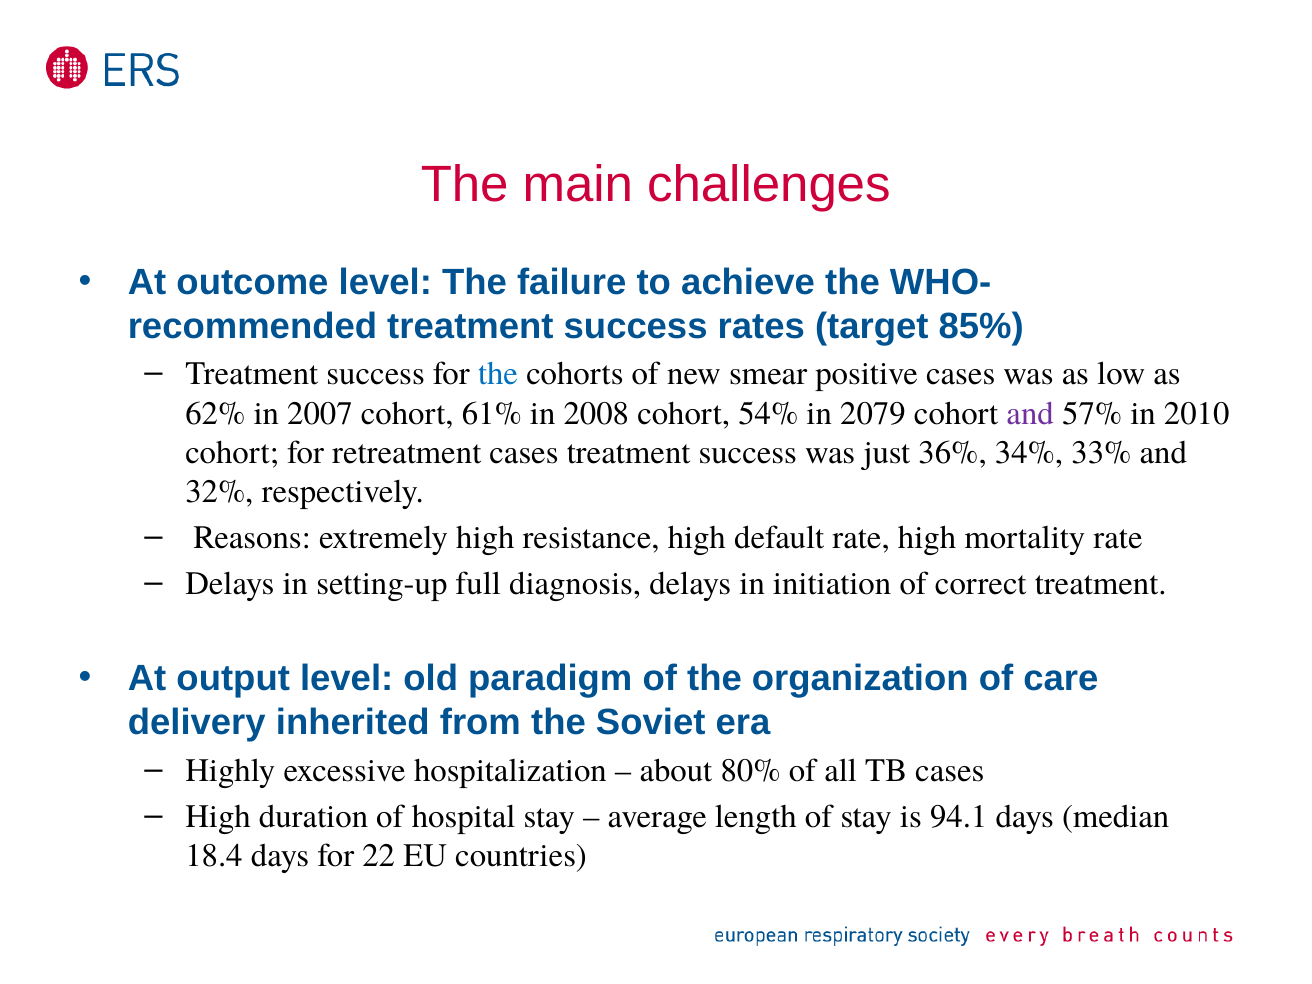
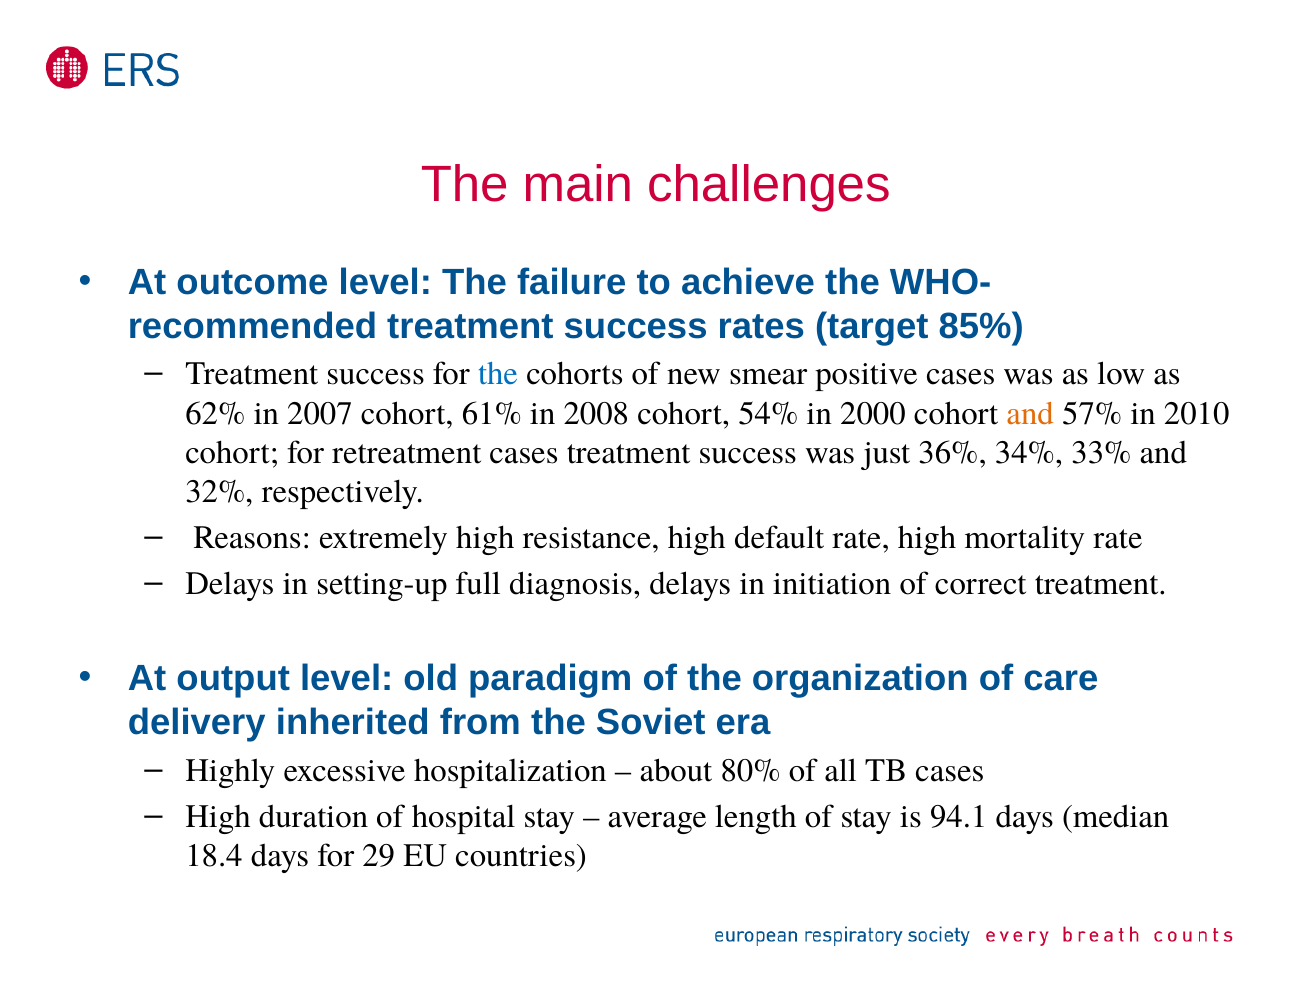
2079: 2079 -> 2000 (873, 413)
and colour: purple -> orange (1030, 413)
22: 22 -> 29 (379, 856)
